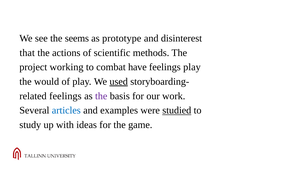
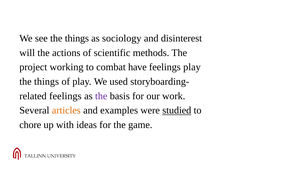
see the seems: seems -> things (77, 38)
prototype: prototype -> sociology (122, 38)
that: that -> will (27, 53)
would: would -> things (47, 81)
used underline: present -> none (119, 81)
articles colour: blue -> orange (66, 110)
study: study -> chore (30, 125)
